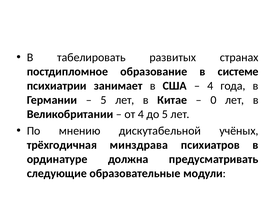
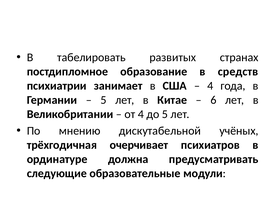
системе: системе -> средств (238, 72)
0: 0 -> 6 (213, 100)
минздрава: минздрава -> очерчивает (139, 145)
